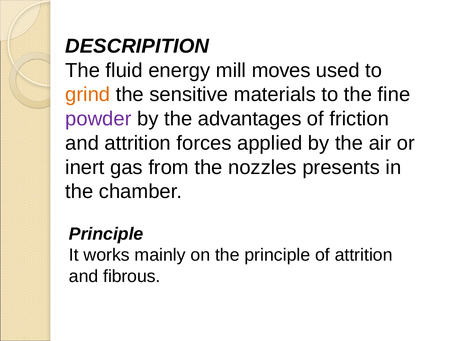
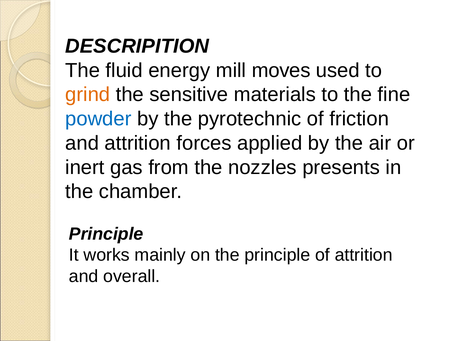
powder colour: purple -> blue (98, 119)
advantages: advantages -> pyrotechnic (250, 119)
fibrous: fibrous -> overall (132, 277)
